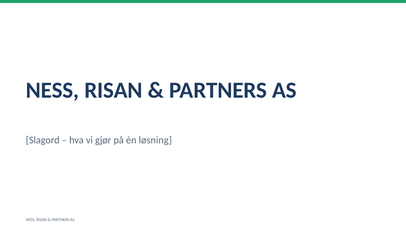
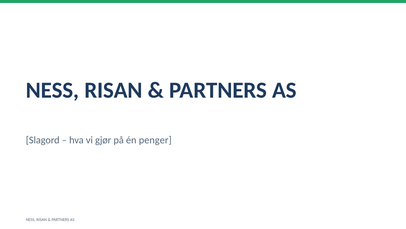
løsning: løsning -> penger (155, 140)
